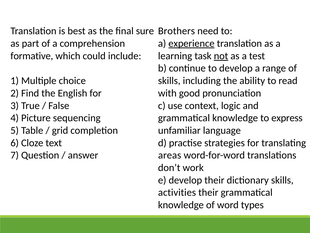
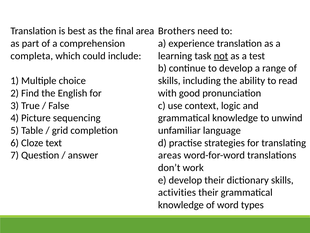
sure: sure -> area (145, 31)
experience underline: present -> none (191, 43)
formative: formative -> completa (32, 56)
express: express -> unwind (287, 118)
